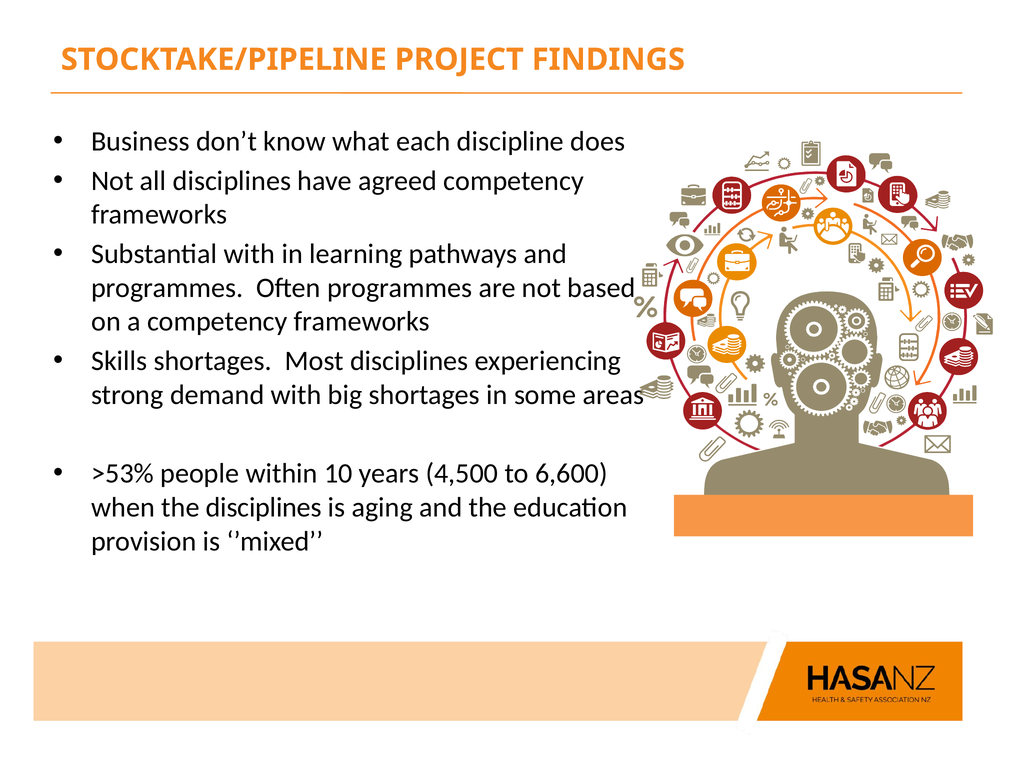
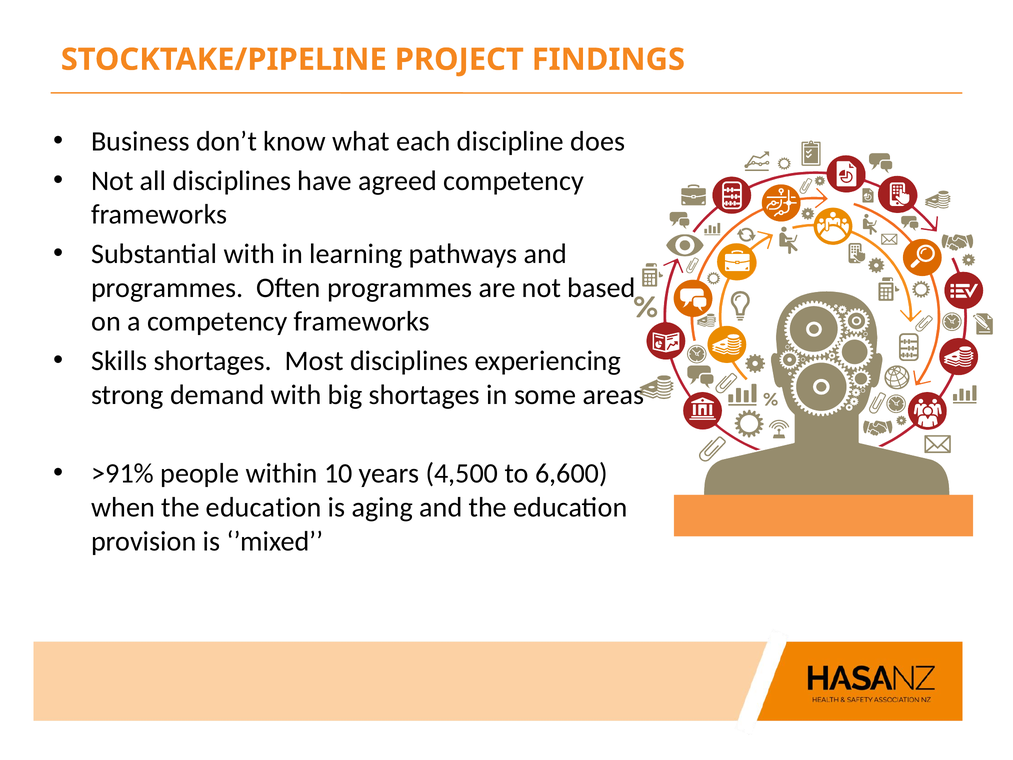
>53%: >53% -> >91% (123, 474)
when the disciplines: disciplines -> education (264, 507)
